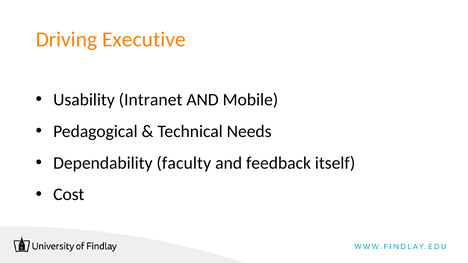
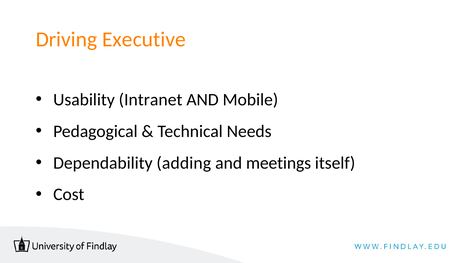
faculty: faculty -> adding (184, 163)
feedback: feedback -> meetings (279, 163)
